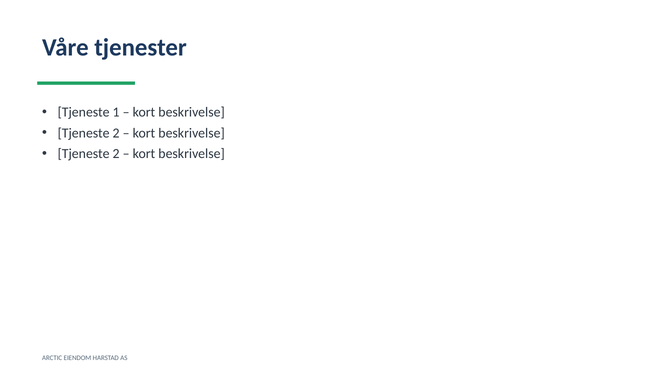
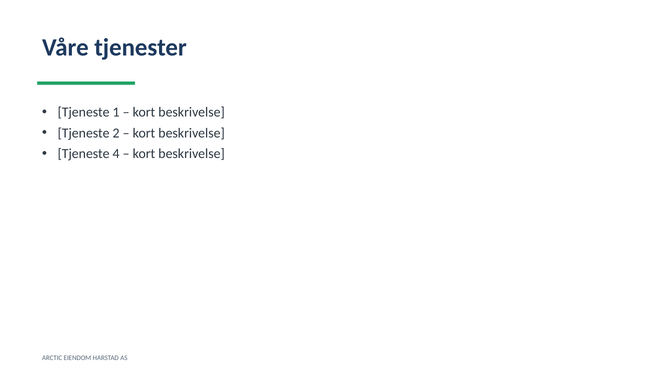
2: 2 -> 4 (116, 154)
